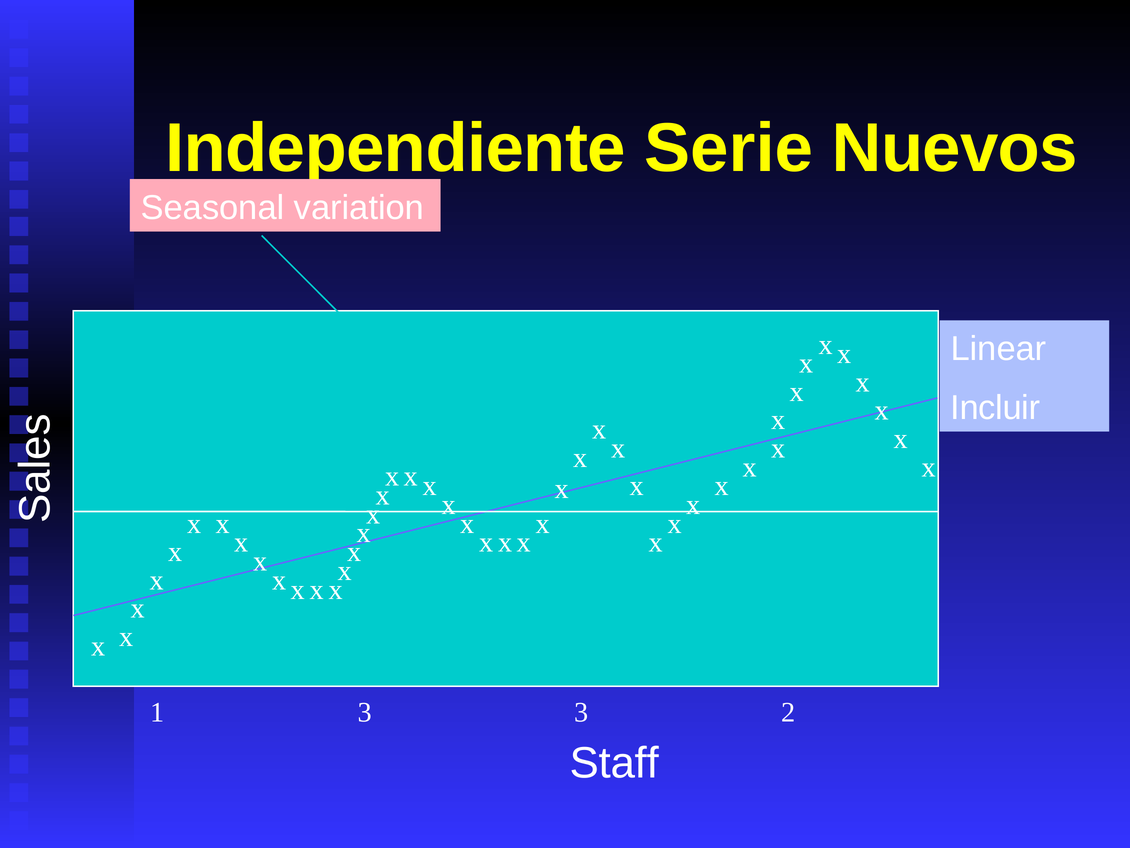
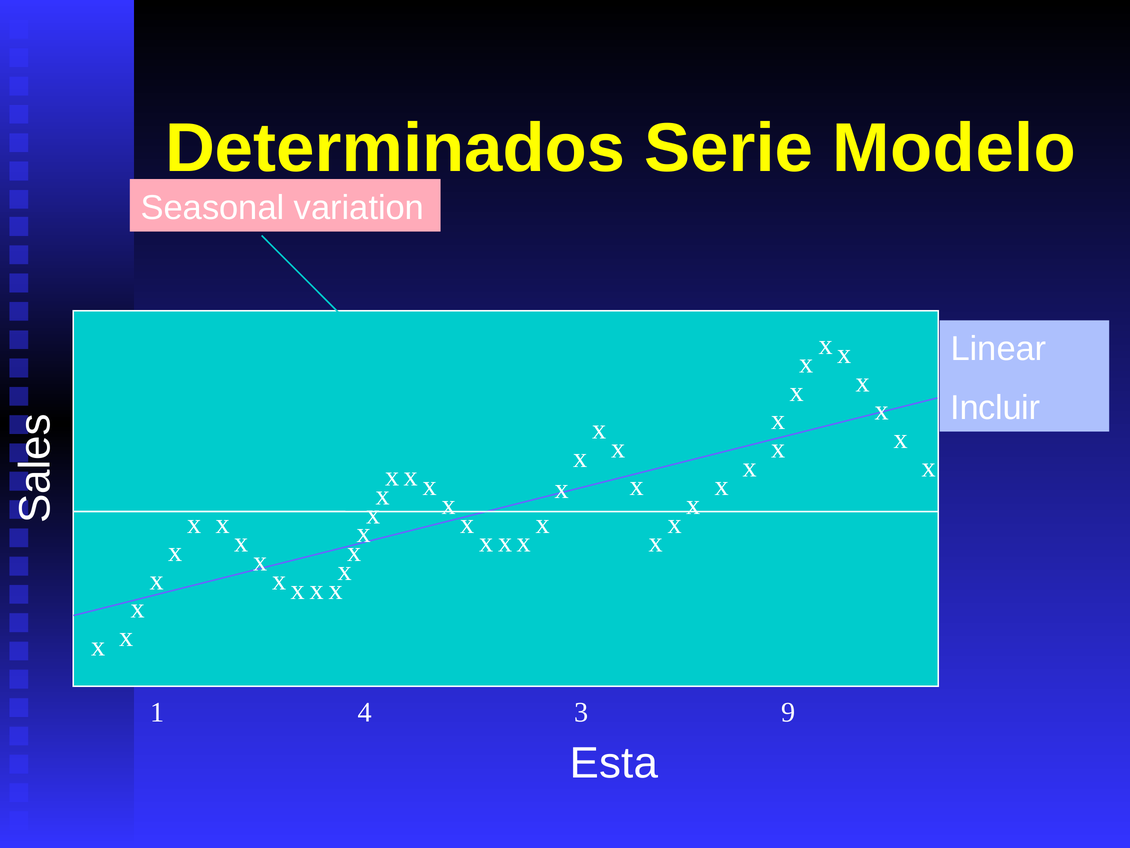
Independiente: Independiente -> Determinados (395, 148)
Nuevos: Nuevos -> Modelo (954, 148)
1 3: 3 -> 4 (365, 712)
2: 2 -> 9 (788, 712)
Staff: Staff -> Esta (614, 763)
